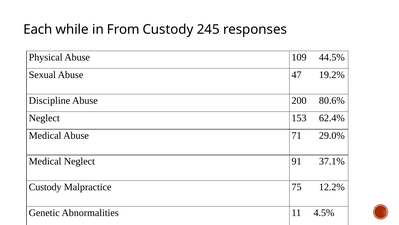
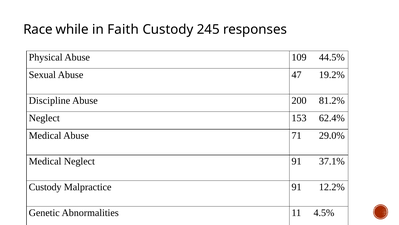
Each: Each -> Race (38, 29)
From: From -> Faith (123, 29)
80.6%: 80.6% -> 81.2% (332, 100)
Malpractice 75: 75 -> 91 (297, 187)
